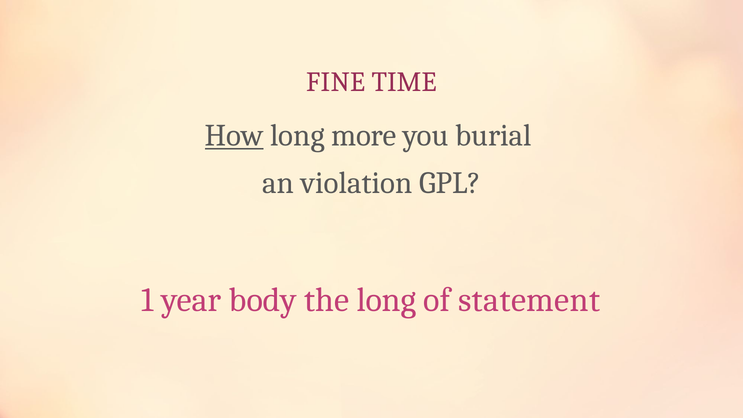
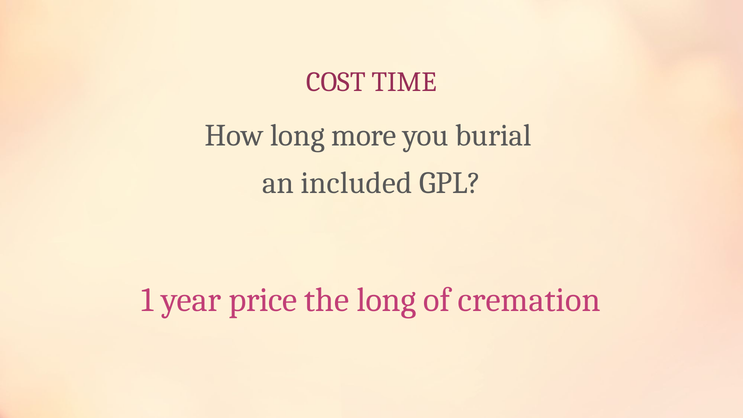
FINE: FINE -> COST (336, 82)
How underline: present -> none (234, 135)
violation: violation -> included (356, 183)
body: body -> price (263, 300)
statement: statement -> cremation (529, 300)
